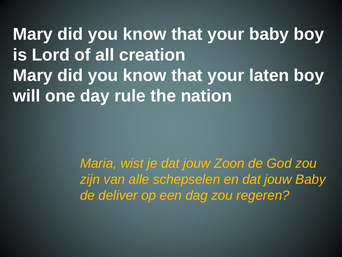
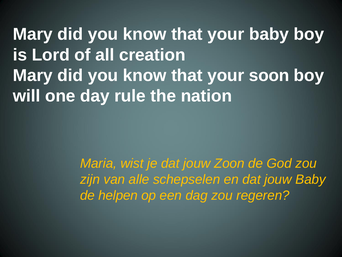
laten: laten -> soon (269, 75)
deliver: deliver -> helpen (118, 195)
